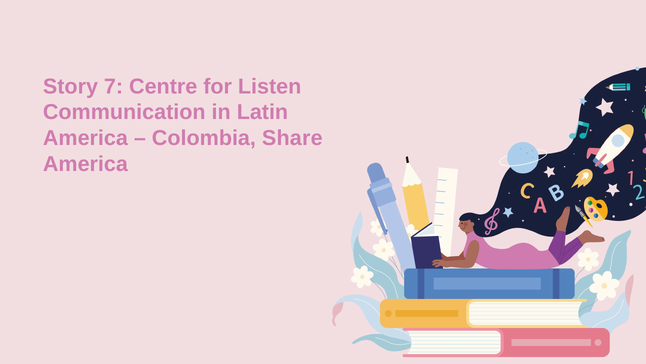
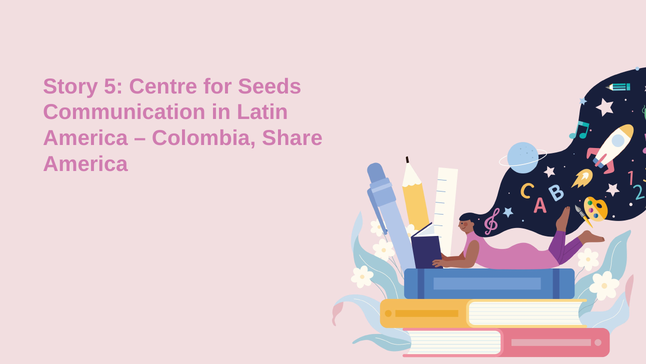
7: 7 -> 5 (114, 86)
Listen: Listen -> Seeds (270, 86)
